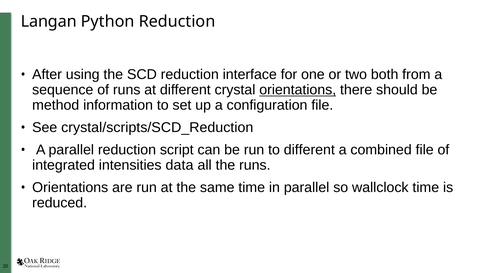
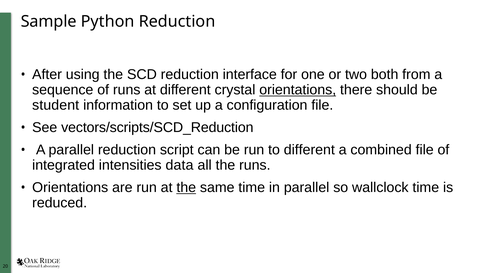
Langan: Langan -> Sample (49, 21)
method: method -> student (56, 105)
crystal/scripts/SCD_Reduction: crystal/scripts/SCD_Reduction -> vectors/scripts/SCD_Reduction (157, 127)
the underline: none -> present (186, 187)
